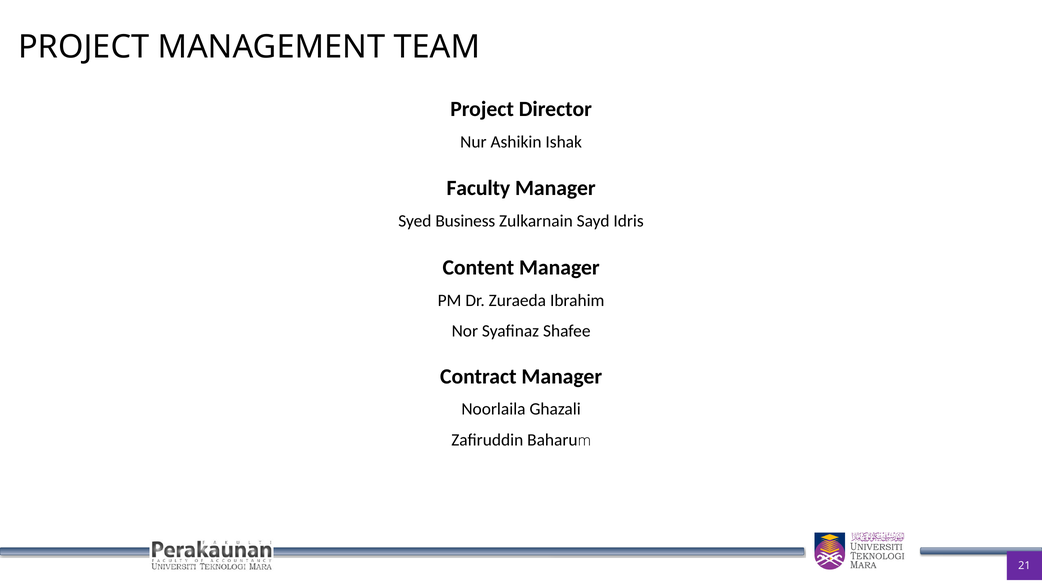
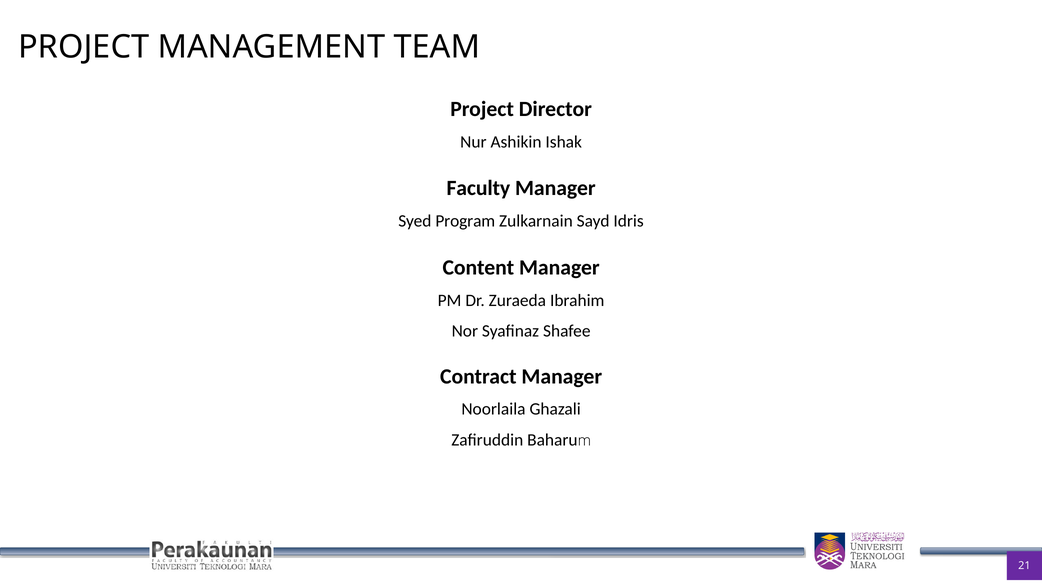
Business: Business -> Program (465, 221)
